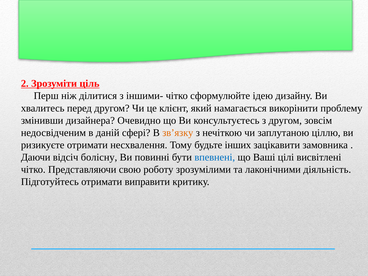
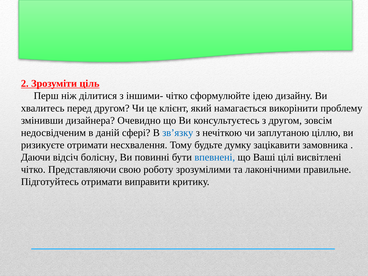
зв’язку colour: orange -> blue (178, 133)
інших: інших -> думку (238, 145)
діяльність: діяльність -> правильне (327, 169)
